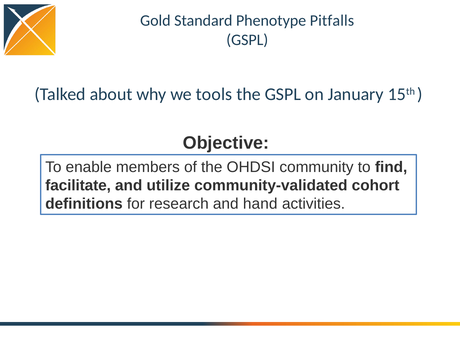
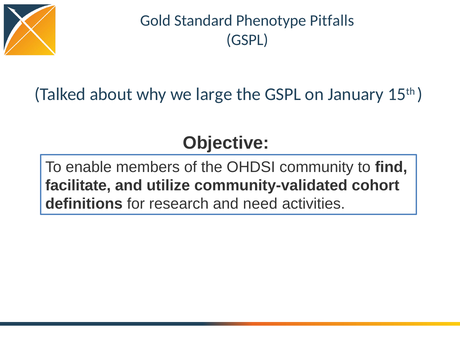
tools: tools -> large (214, 94)
hand: hand -> need (260, 204)
